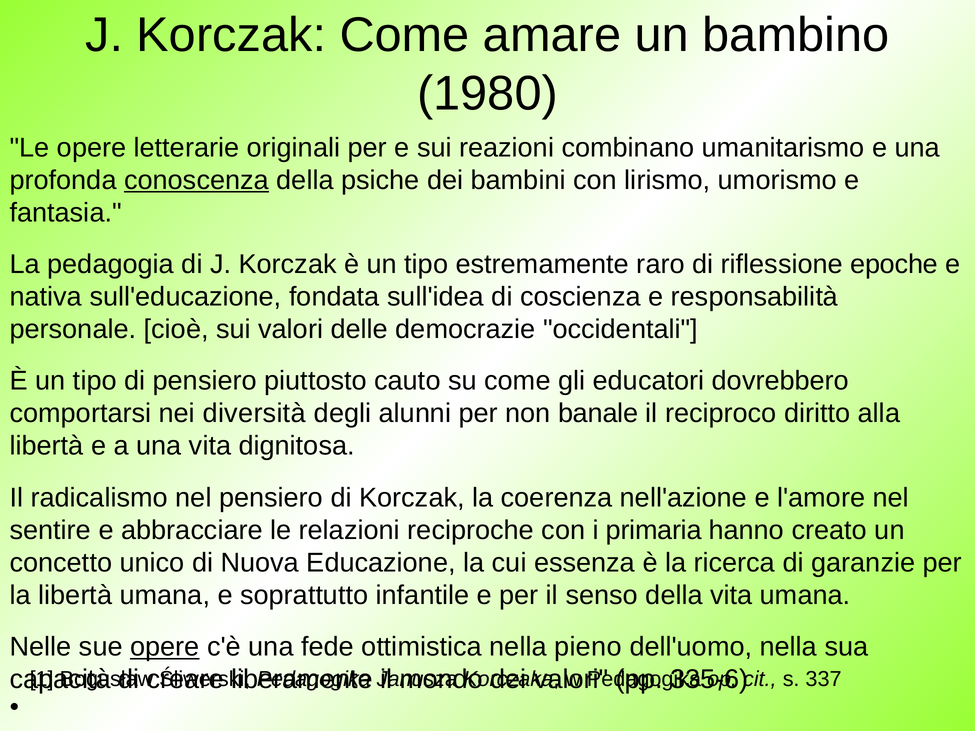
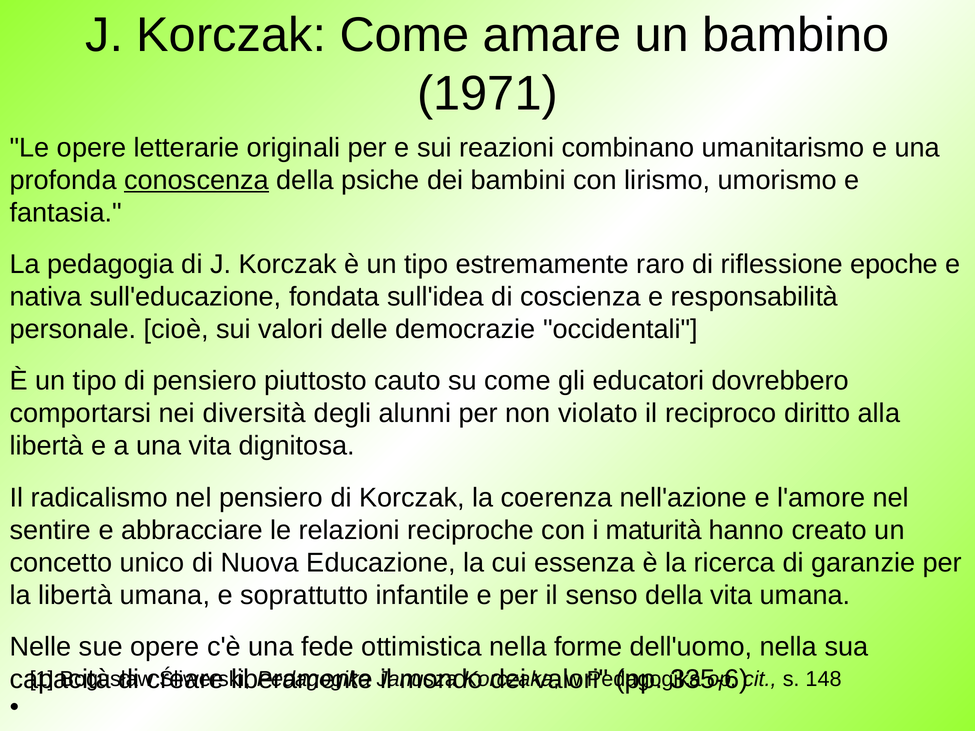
1980: 1980 -> 1971 (487, 94)
banale: banale -> violato (598, 414)
primaria: primaria -> maturità (654, 530)
opere underline: present -> none (165, 647)
pieno: pieno -> forme (588, 647)
337: 337 -> 148 (824, 679)
